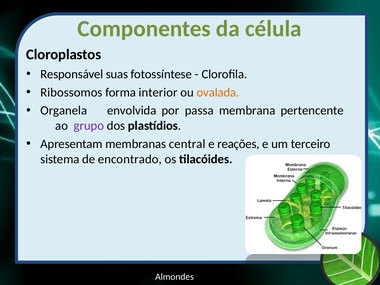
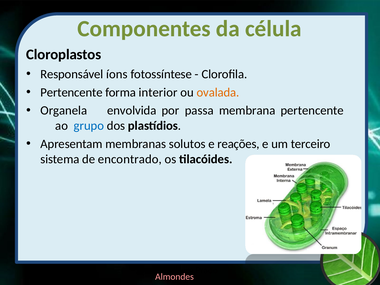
suas: suas -> íons (117, 74)
Ribossomos: Ribossomos -> Pertencente (72, 92)
grupo colour: purple -> blue (89, 126)
central: central -> solutos (187, 144)
Seja: Seja -> Esta (163, 270)
Almondes colour: white -> pink (174, 277)
